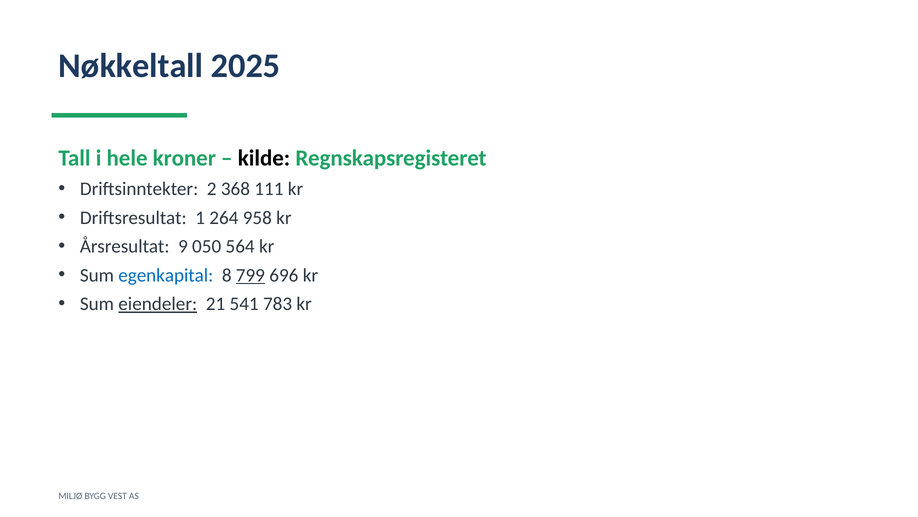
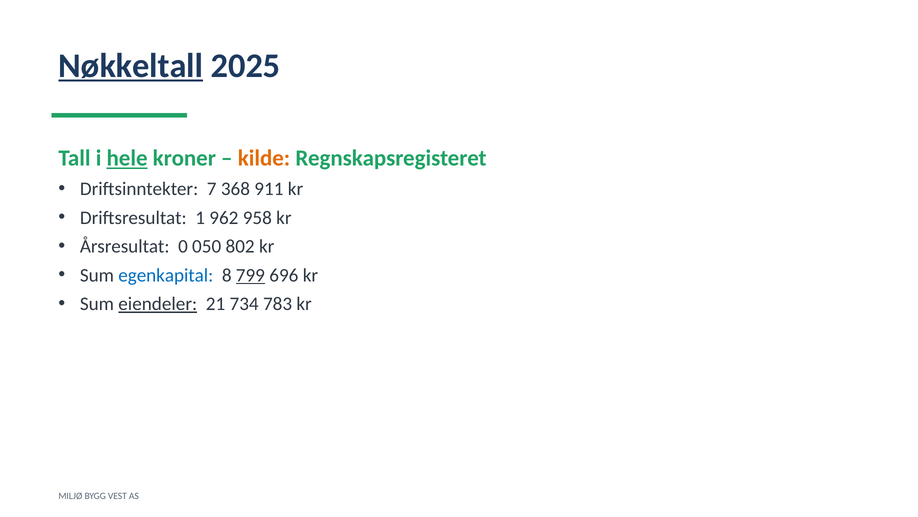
Nøkkeltall underline: none -> present (131, 66)
hele underline: none -> present (127, 158)
kilde colour: black -> orange (264, 158)
2: 2 -> 7 (212, 189)
111: 111 -> 911 (269, 189)
264: 264 -> 962 (224, 217)
9: 9 -> 0 (183, 246)
564: 564 -> 802 (240, 246)
541: 541 -> 734 (244, 304)
